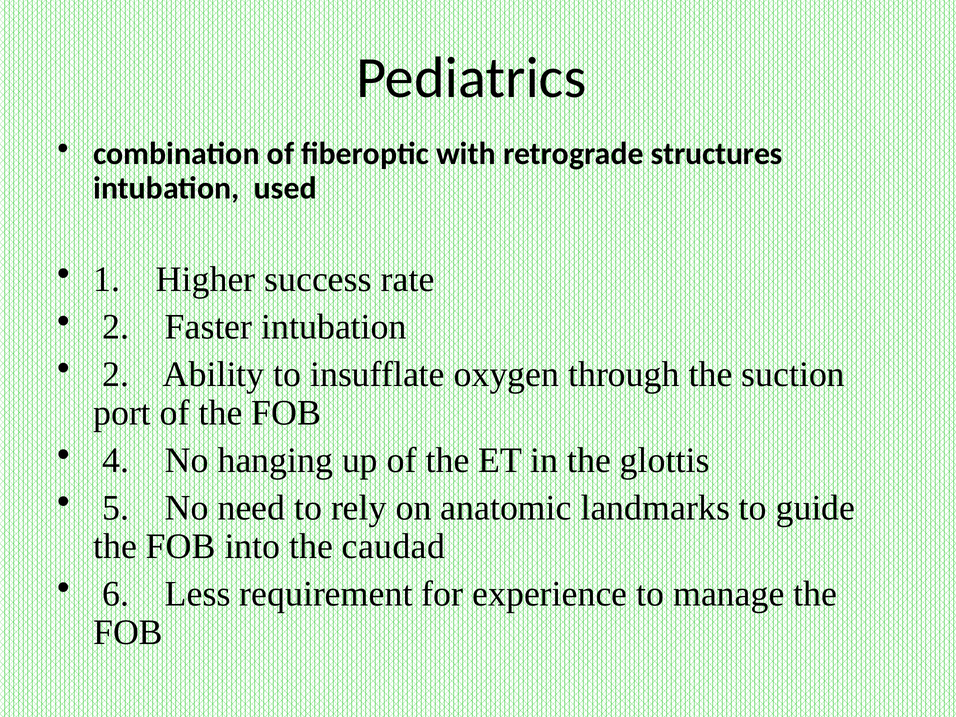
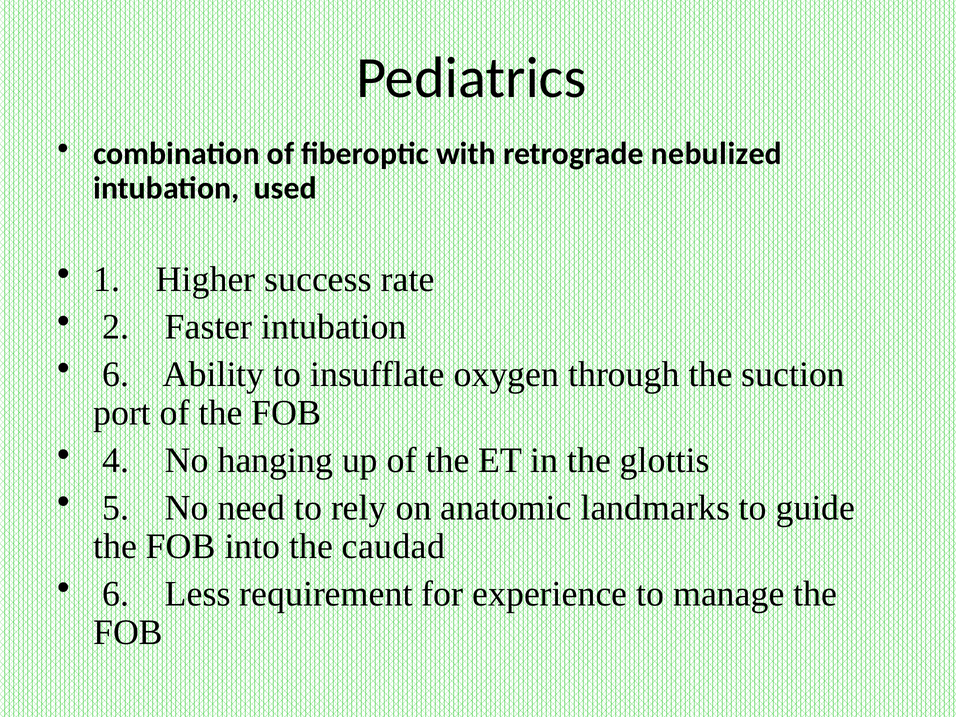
structures: structures -> nebulized (716, 154)
2: 2 -> 6 (116, 374)
